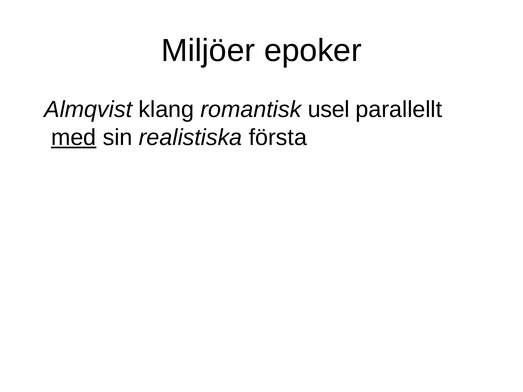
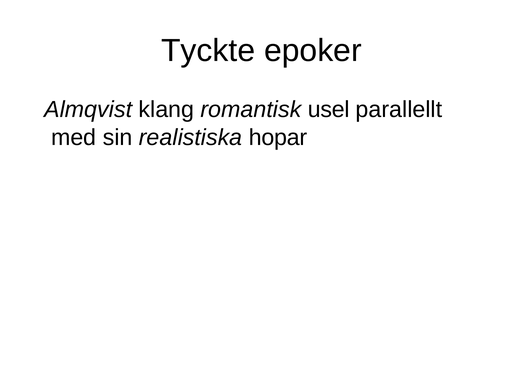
Miljöer: Miljöer -> Tyckte (208, 51)
med underline: present -> none (74, 138)
första: första -> hopar (278, 138)
